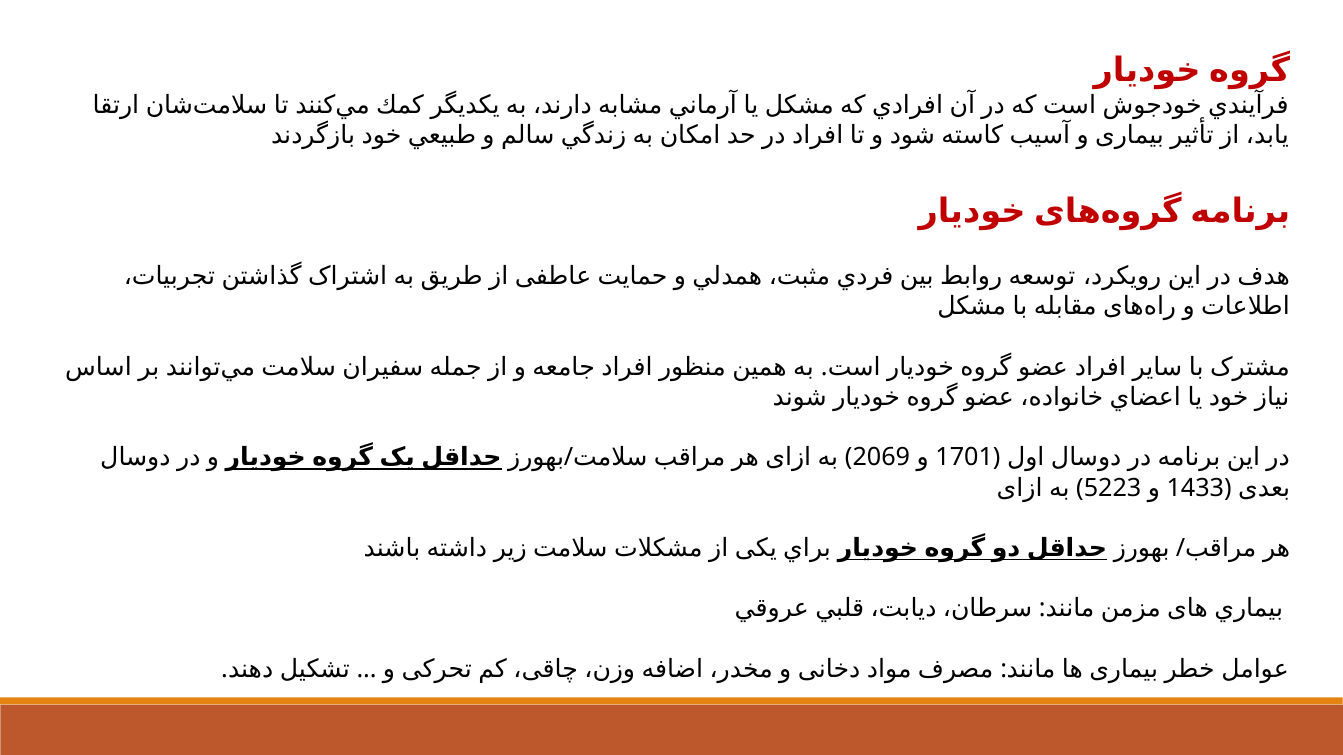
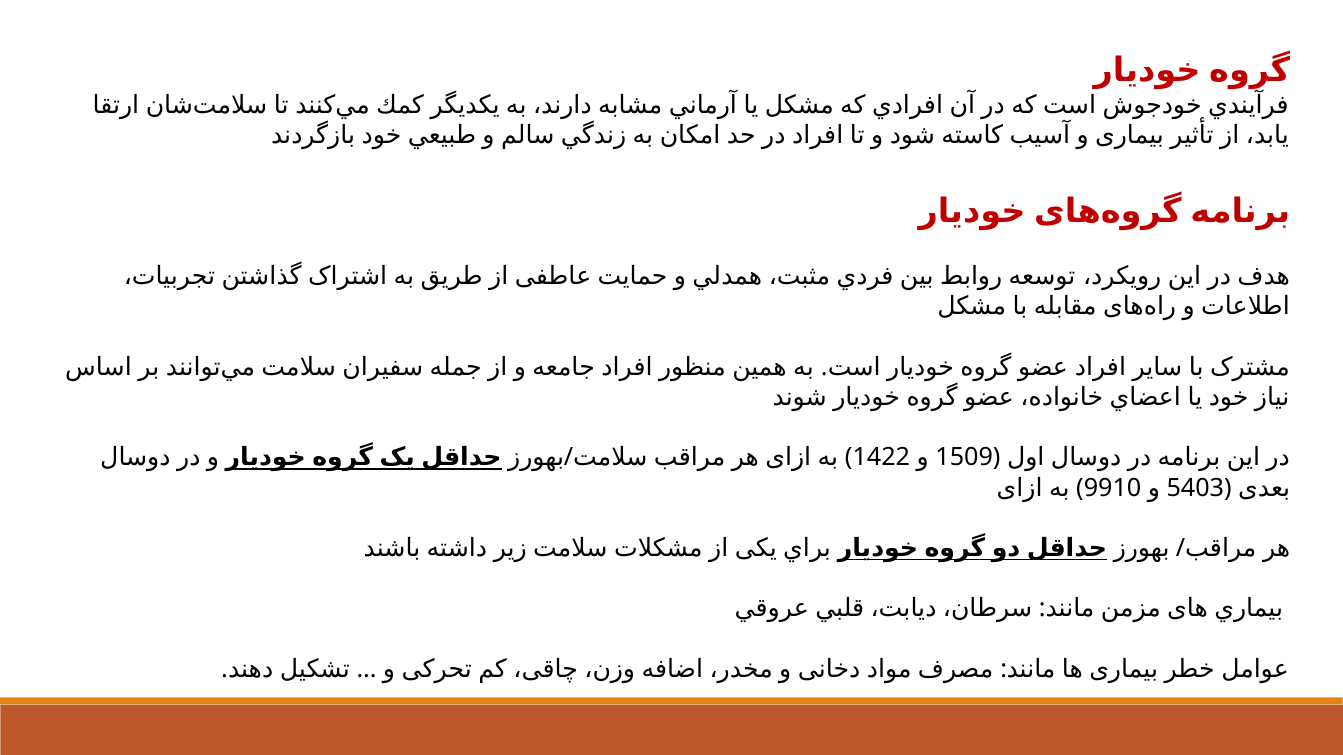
2069: 2069 -> 1422 (881, 458)
1701: 1701 -> 1509 (964, 458)
5223: 5223 -> 9910 (1113, 488)
1433: 1433 -> 5403 (1195, 488)
